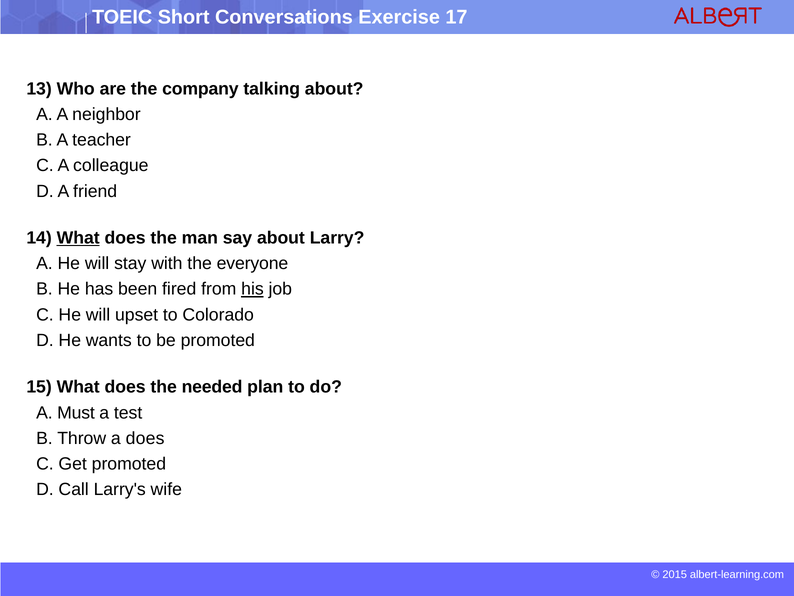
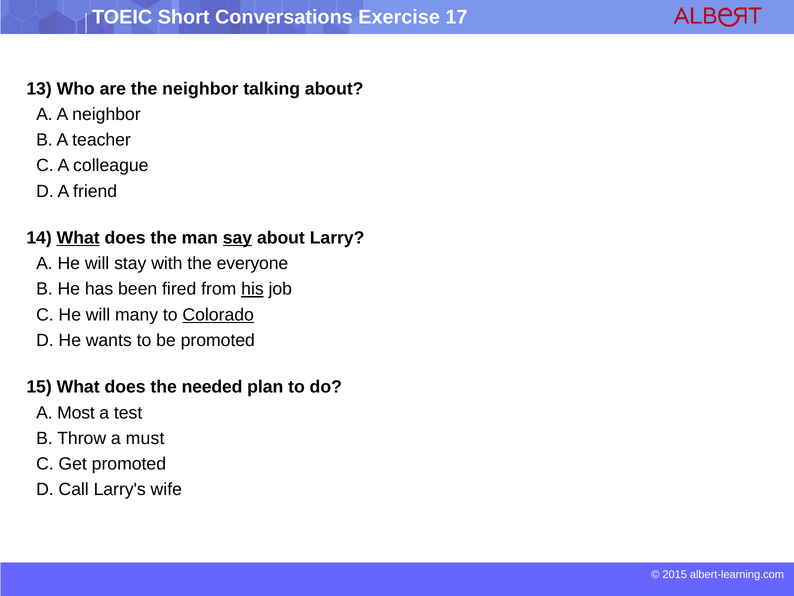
the company: company -> neighbor (200, 89)
say underline: none -> present (237, 238)
upset: upset -> many (137, 315)
Colorado underline: none -> present (218, 315)
Must: Must -> Most (76, 412)
a does: does -> must (145, 438)
